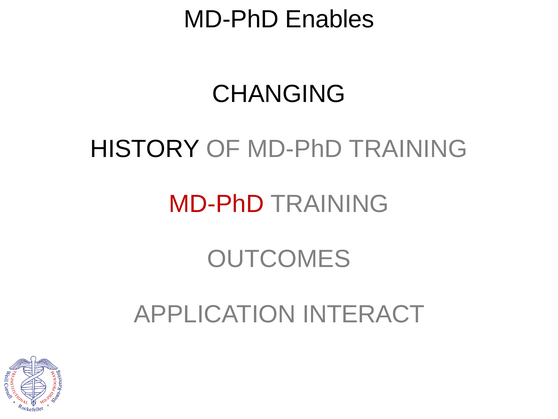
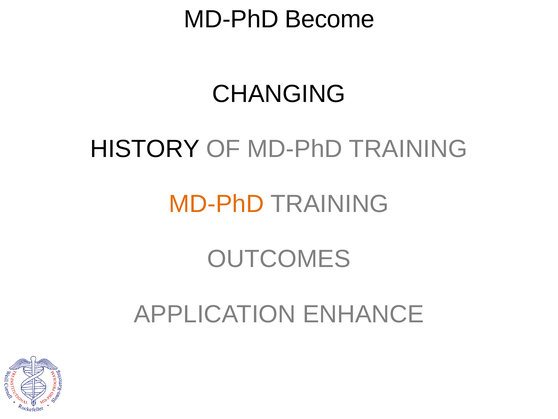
Enables: Enables -> Become (330, 19)
MD-PhD colour: red -> orange (216, 204)
INTERACT: INTERACT -> ENHANCE (363, 314)
